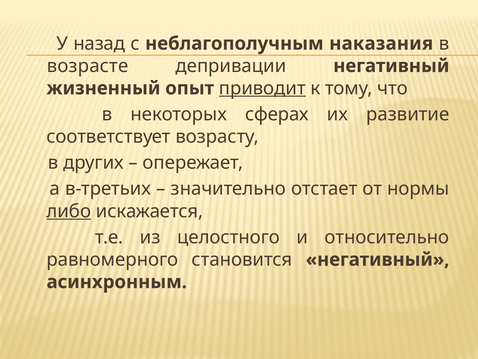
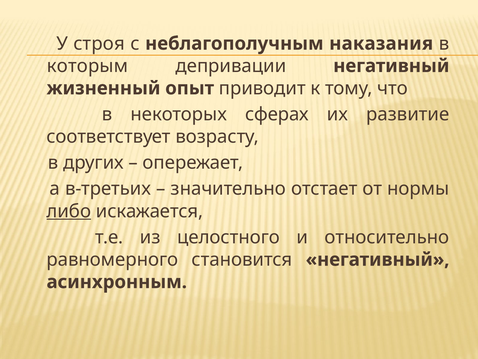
назад: назад -> строя (99, 43)
возрасте: возрасте -> которым (88, 66)
приводит underline: present -> none (262, 88)
